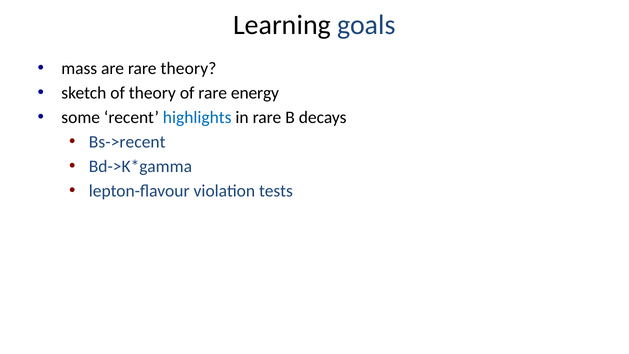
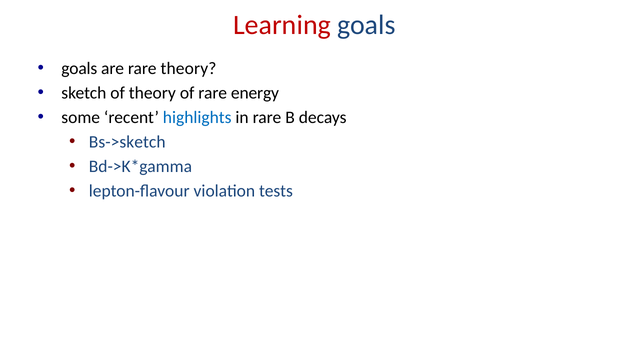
Learning colour: black -> red (282, 25)
mass: mass -> goals (79, 68)
Bs->recent: Bs->recent -> Bs->sketch (127, 142)
